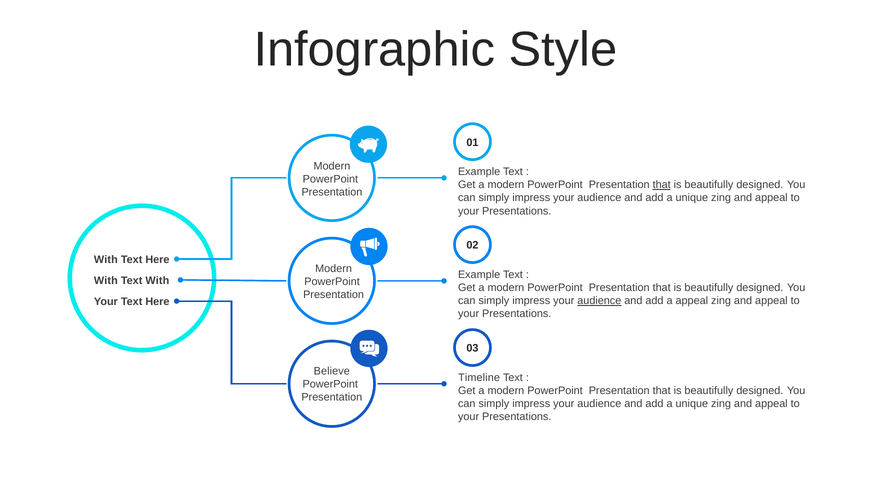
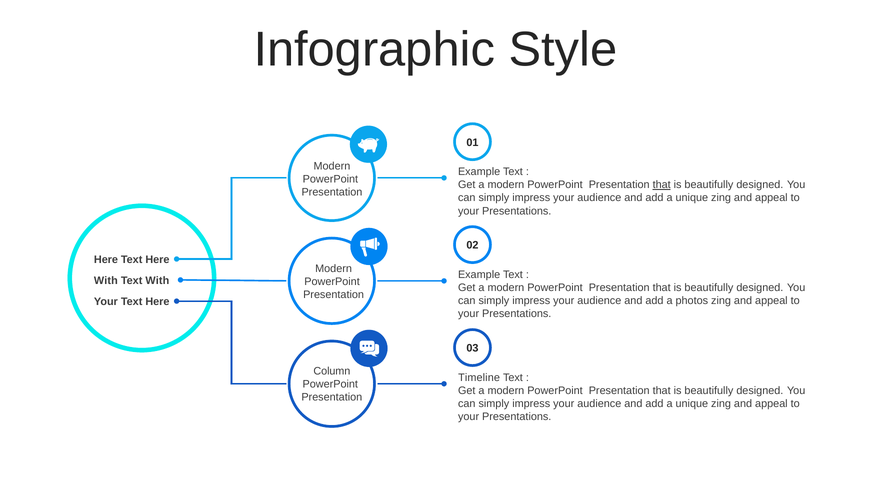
With: With -> Here (106, 260)
audience underline: present -> none (599, 301)
a appeal: appeal -> photos (692, 301)
Believe: Believe -> Column (332, 371)
